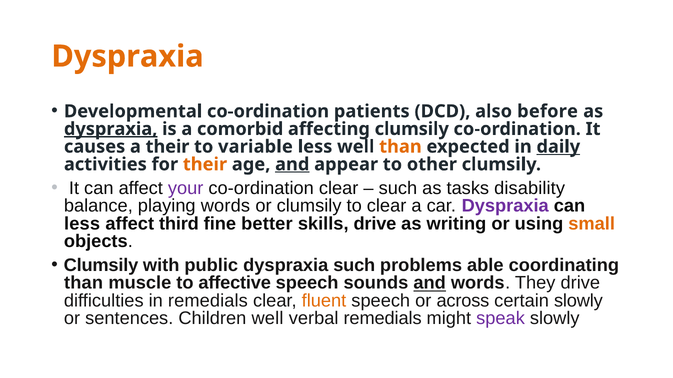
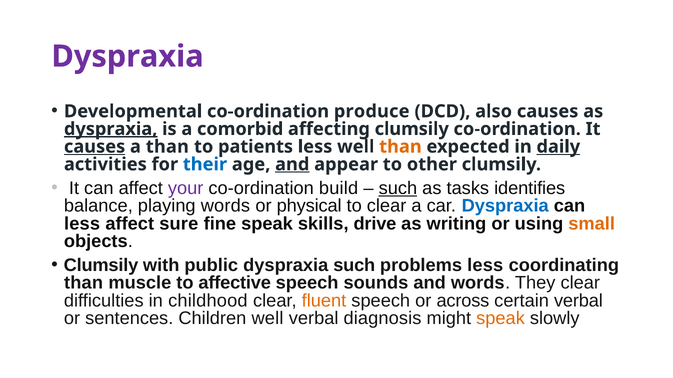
Dyspraxia colour: orange -> purple (127, 57)
patients: patients -> produce (372, 111)
also before: before -> causes (548, 111)
causes underline: none -> present (95, 147)
a their: their -> than (167, 147)
variable: variable -> patients (256, 147)
their colour: orange -> blue (205, 165)
co-ordination clear: clear -> build (339, 189)
such underline: none -> present (398, 189)
disability: disability -> identifies (530, 189)
or clumsily: clumsily -> physical (309, 206)
Dyspraxia colour: purple -> blue (505, 206)
third: third -> sure (179, 224)
fine better: better -> speak (267, 224)
problems able: able -> less (485, 266)
and underline: present -> none (430, 283)
They drive: drive -> clear (580, 283)
in remedials: remedials -> childhood (208, 301)
certain slowly: slowly -> verbal (578, 301)
verbal remedials: remedials -> diagnosis (382, 319)
speak colour: purple -> orange (501, 319)
